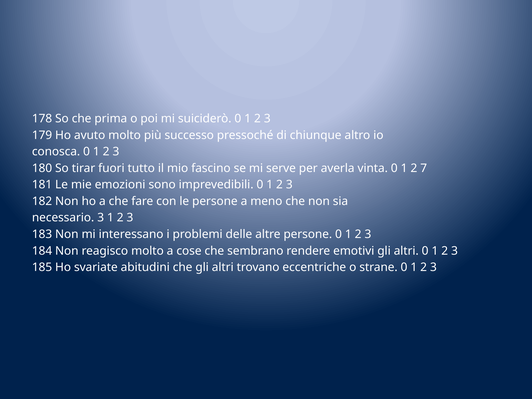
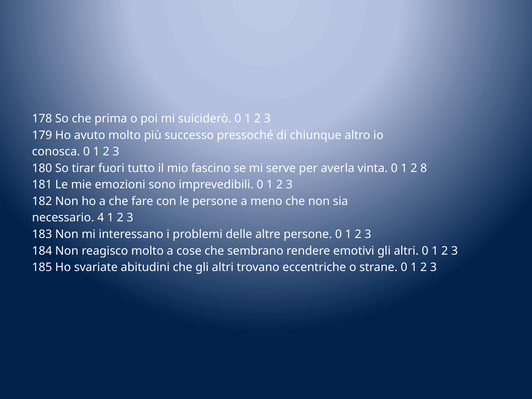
7: 7 -> 8 (424, 168)
necessario 3: 3 -> 4 (101, 218)
